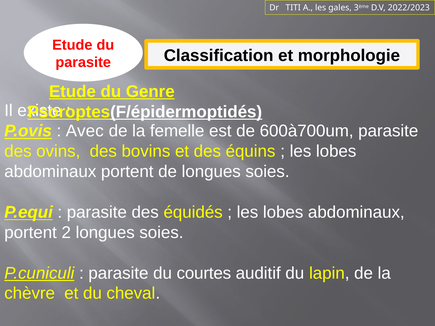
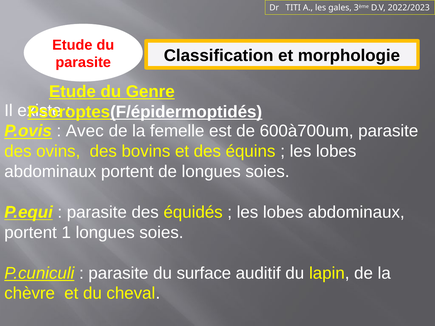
2: 2 -> 1 (66, 233)
courtes: courtes -> surface (204, 273)
